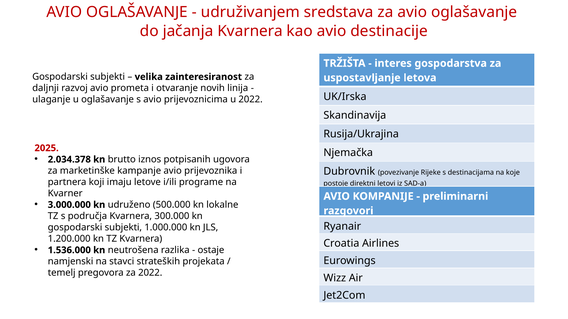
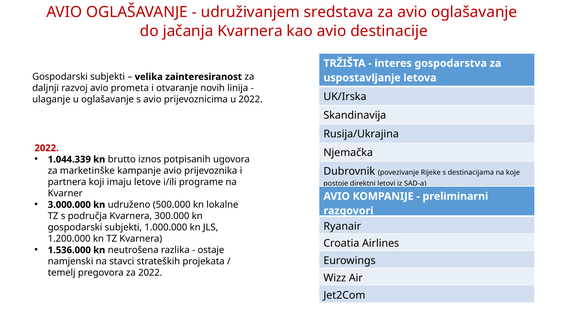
2025: 2025 -> 2022 (47, 148)
2.034.378: 2.034.378 -> 1.044.339 (69, 160)
